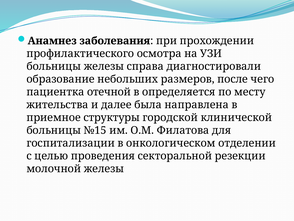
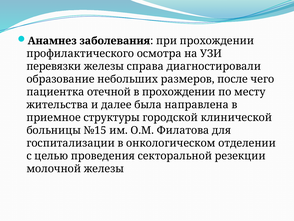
больницы: больницы -> перевязки (54, 66)
в определяется: определяется -> прохождении (179, 92)
